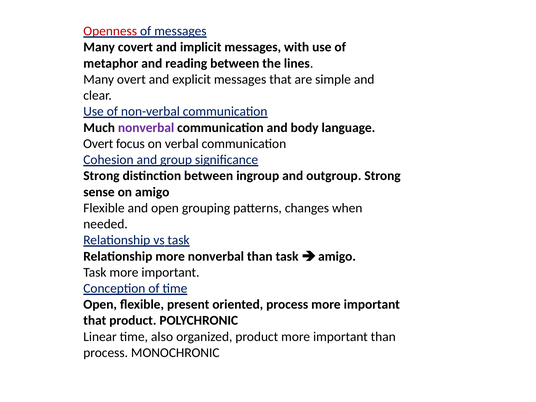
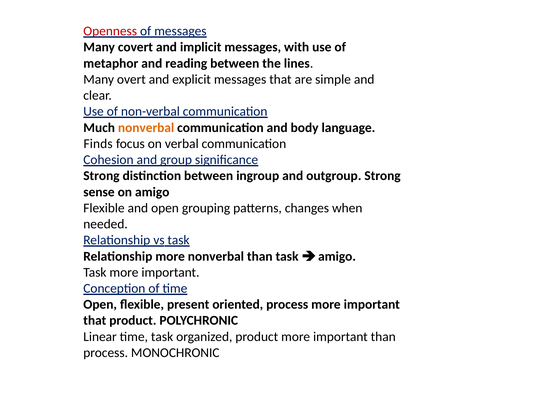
nonverbal colour: purple -> orange (146, 128)
Overt: Overt -> Finds (98, 144)
time also: also -> task (162, 337)
